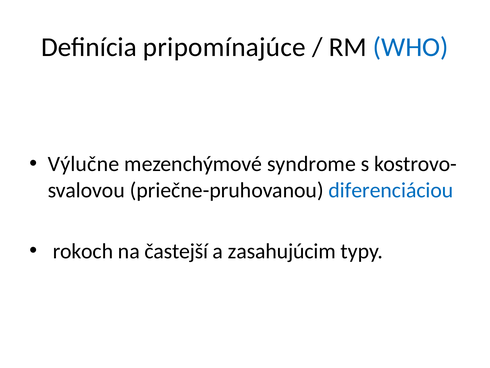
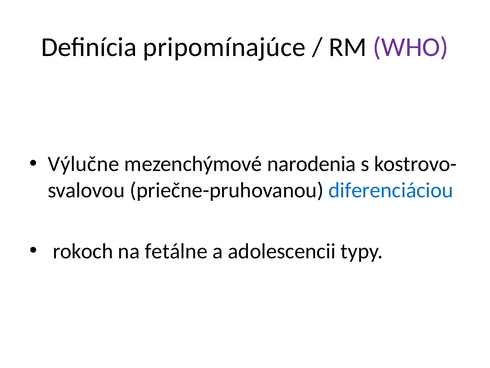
WHO colour: blue -> purple (411, 47)
syndrome: syndrome -> narodenia (312, 164)
častejší: častejší -> fetálne (176, 251)
zasahujúcim: zasahujúcim -> adolescencii (282, 251)
